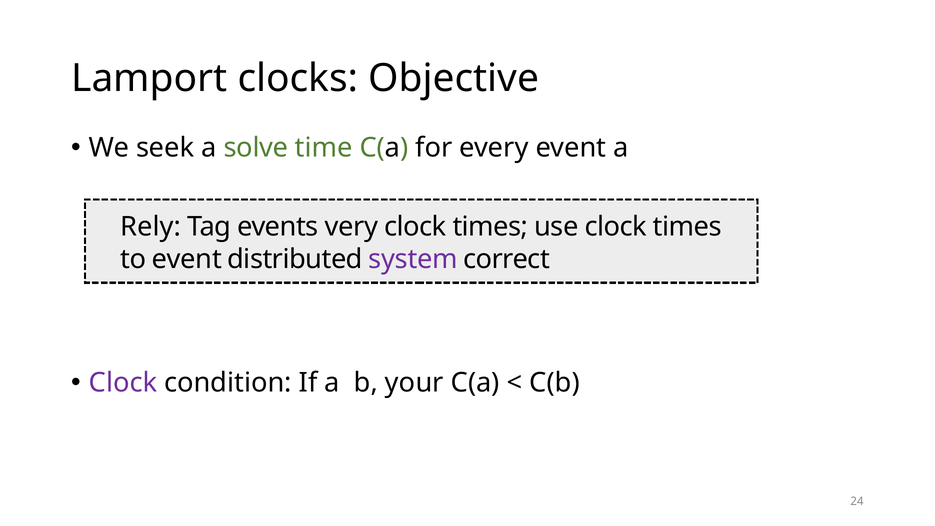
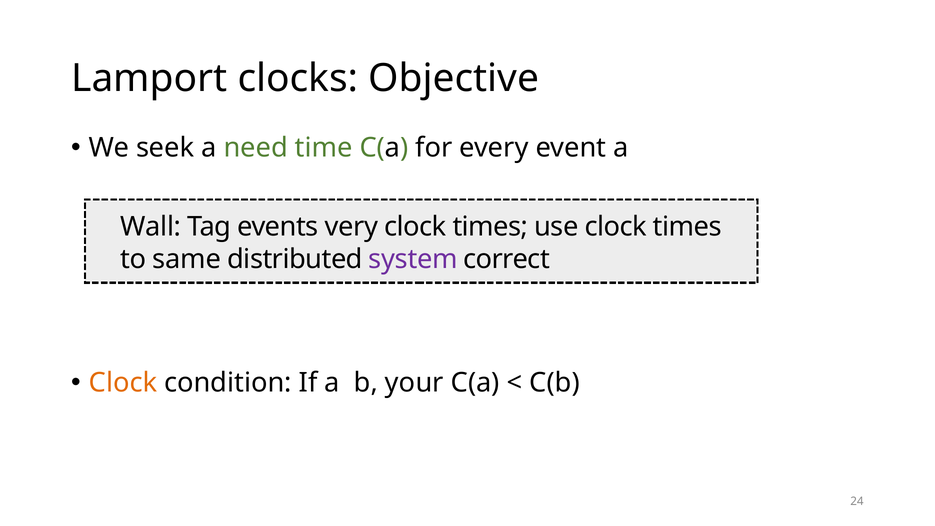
solve: solve -> need (256, 148)
Rely: Rely -> Wall (151, 227)
to event: event -> same (187, 259)
Clock colour: purple -> orange (123, 383)
